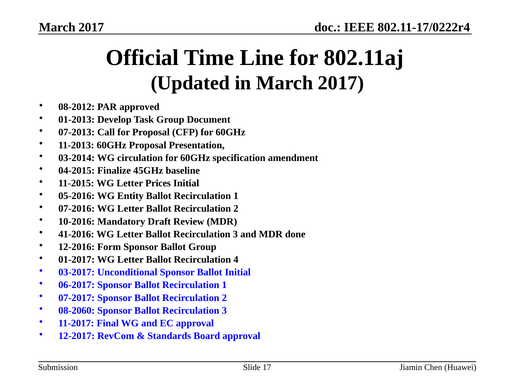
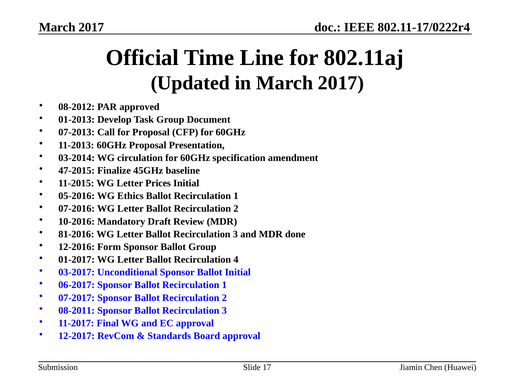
04-2015: 04-2015 -> 47-2015 (77, 170)
Entity: Entity -> Ethics (130, 196)
41-2016: 41-2016 -> 81-2016 (76, 234)
08-2060: 08-2060 -> 08-2011 (77, 310)
